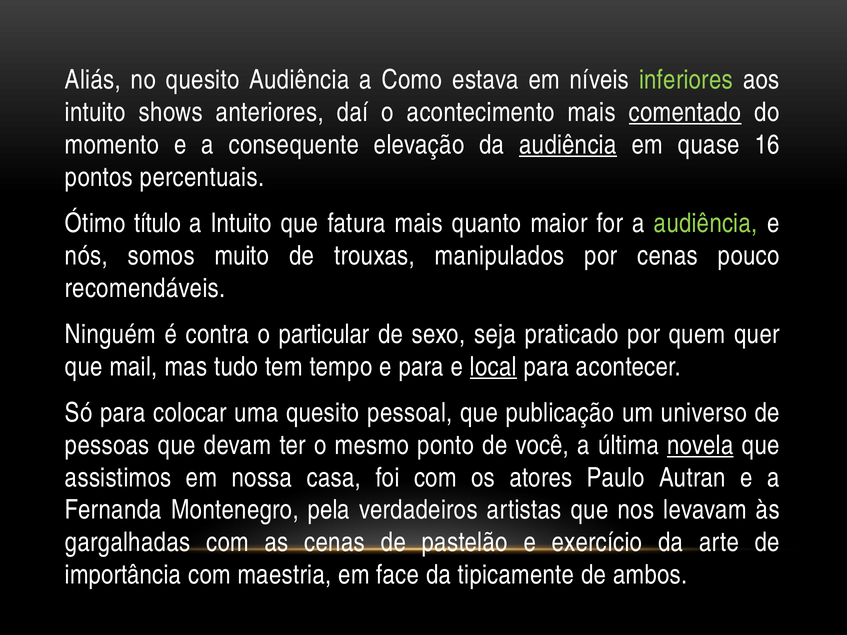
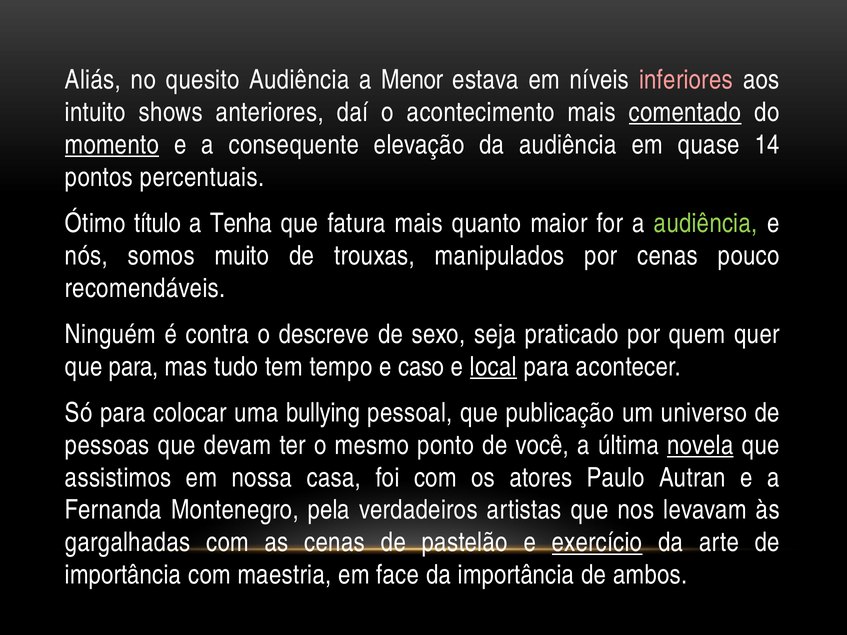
Como: Como -> Menor (412, 80)
inferiores colour: light green -> pink (686, 80)
momento underline: none -> present (112, 145)
audiência underline: present -> none (568, 145)
16: 16 -> 14 (767, 145)
a Intuito: Intuito -> Tenha (241, 223)
particular: particular -> descreve (324, 334)
que mail: mail -> para (134, 367)
e para: para -> caso (421, 367)
uma quesito: quesito -> bullying (323, 413)
exercício underline: none -> present (597, 543)
da tipicamente: tipicamente -> importância (516, 575)
